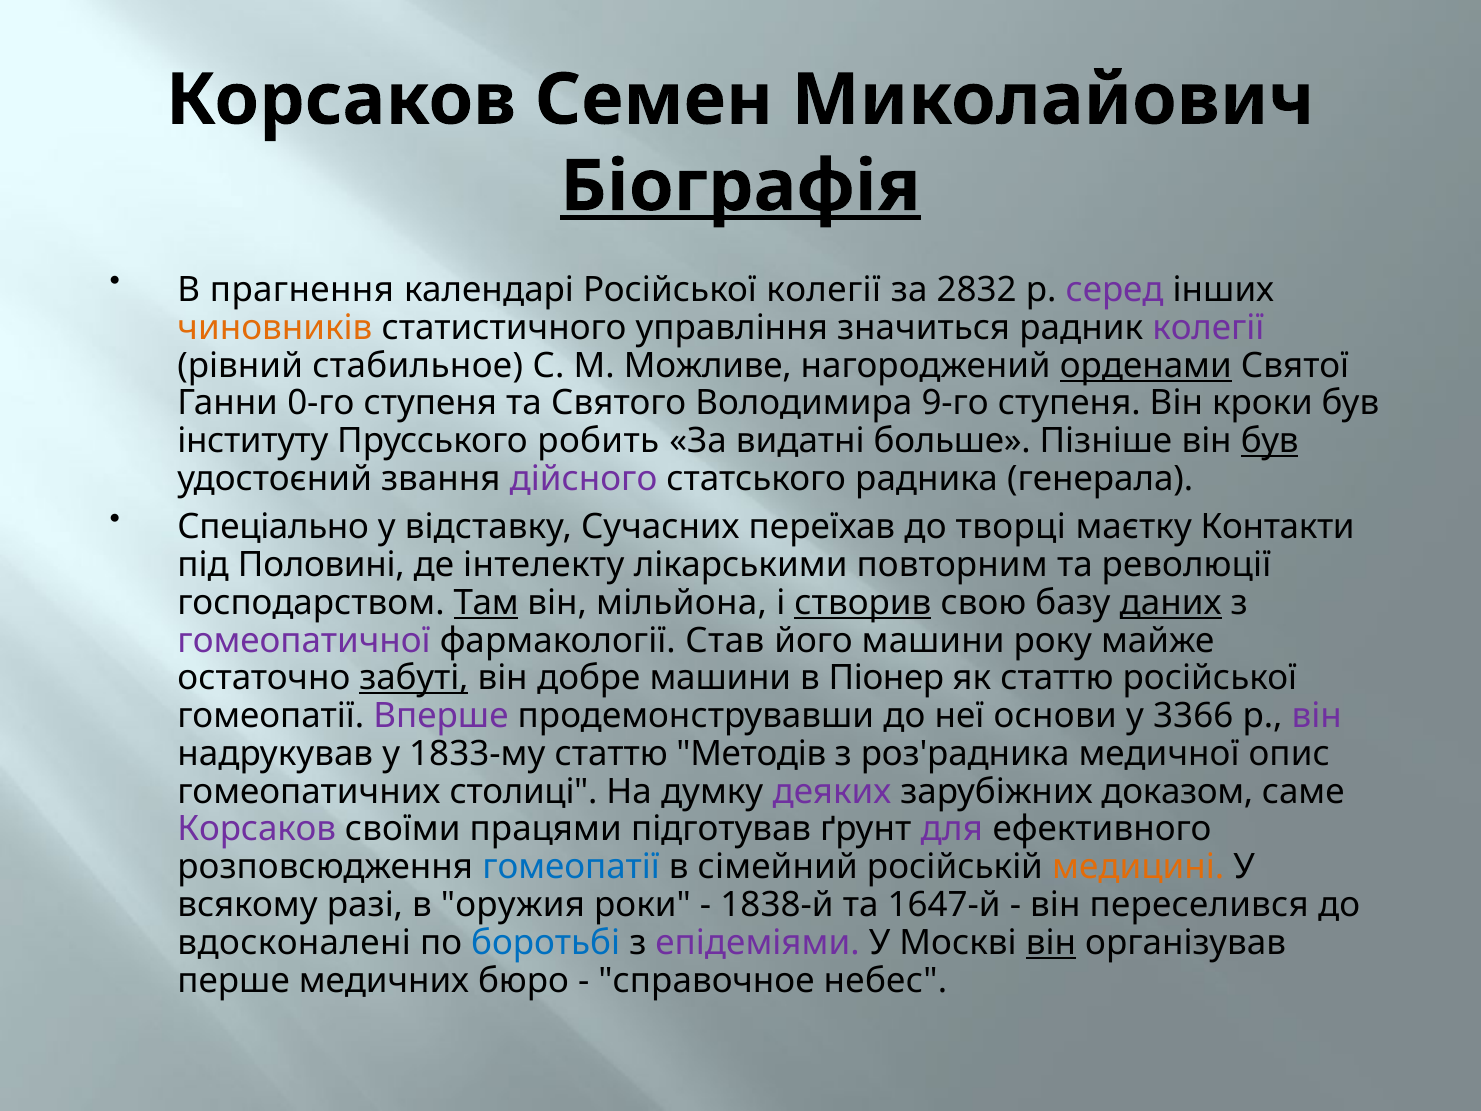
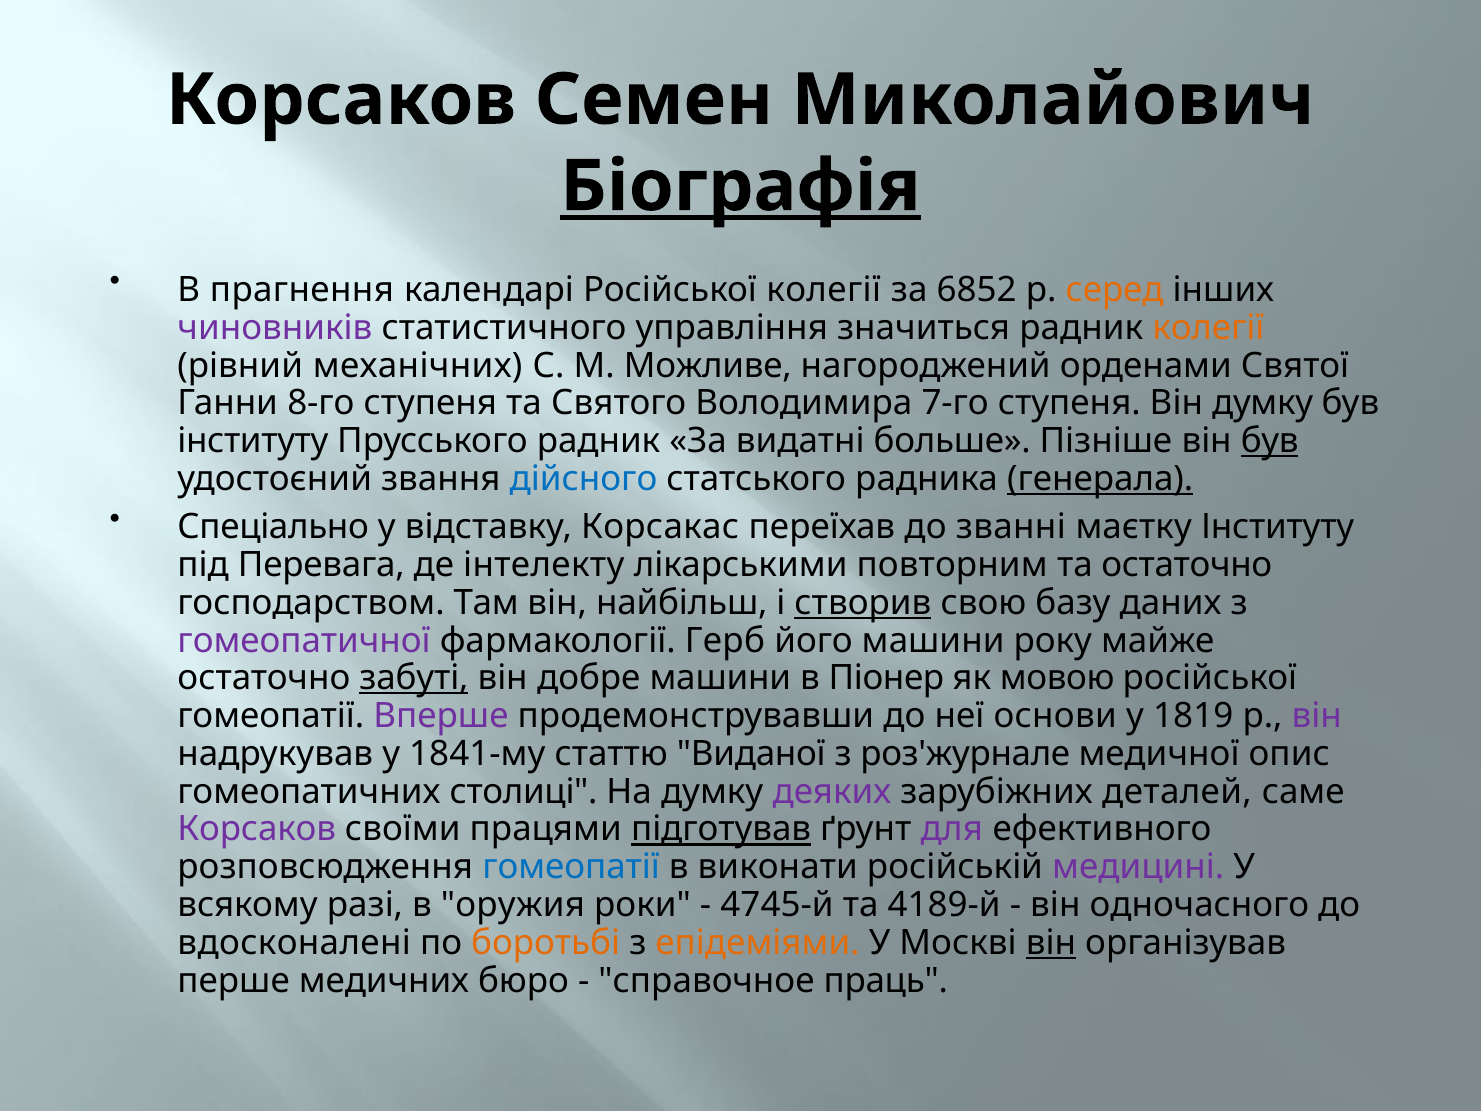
2832: 2832 -> 6852 (977, 290)
серед colour: purple -> orange (1115, 290)
чиновників colour: orange -> purple (275, 328)
колегії colour: purple -> orange (1208, 328)
стабильное: стабильное -> механічних (418, 365)
орденами underline: present -> none (1146, 365)
0-го: 0-го -> 8-го (321, 403)
9-го: 9-го -> 7-го (955, 403)
Він кроки: кроки -> думку (1263, 403)
Прусського робить: робить -> радник (599, 441)
дійсного colour: purple -> blue (584, 479)
генерала underline: none -> present (1100, 479)
Сучасних: Сучасних -> Корсакас (660, 527)
творці: творці -> званні (1011, 527)
маєтку Контакти: Контакти -> Інституту (1278, 527)
Половині: Половині -> Перевага (321, 565)
та революції: революції -> остаточно (1187, 565)
Там underline: present -> none (486, 603)
мільйона: мільйона -> найбільш (682, 603)
даних underline: present -> none (1171, 603)
Став: Став -> Герб (725, 640)
як статтю: статтю -> мовою (1057, 678)
3366: 3366 -> 1819 (1193, 716)
1833-му: 1833-му -> 1841-му (477, 754)
Методів: Методів -> Виданої (751, 754)
роз'радника: роз'радника -> роз'журнале (965, 754)
доказом: доказом -> деталей (1177, 791)
підготував underline: none -> present (721, 829)
сімейний: сімейний -> виконати (778, 867)
медицині colour: orange -> purple (1138, 867)
1838-й: 1838-й -> 4745-й (777, 905)
1647-й: 1647-й -> 4189-й (944, 905)
переселився: переселився -> одночасного (1199, 905)
боротьбі colour: blue -> orange (546, 943)
епідеміями colour: purple -> orange (758, 943)
небес: небес -> праць (886, 980)
